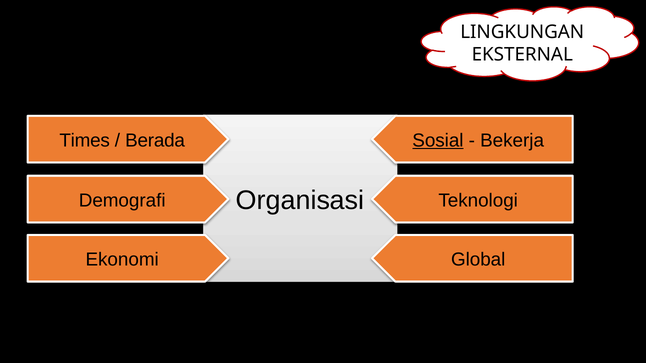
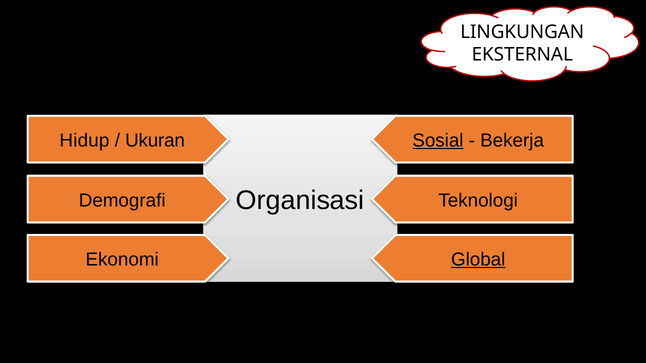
Times: Times -> Hidup (84, 141)
Berada: Berada -> Ukuran (155, 141)
Global underline: none -> present (478, 260)
